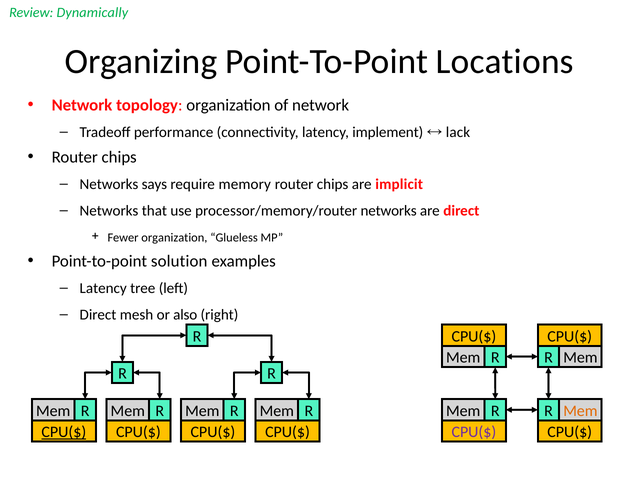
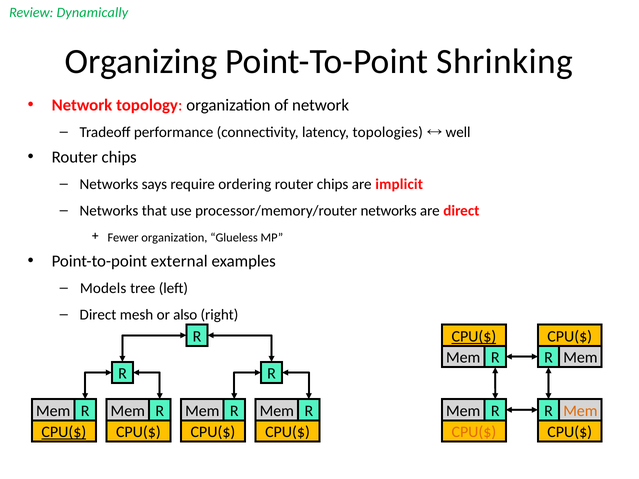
Locations: Locations -> Shrinking (505, 62)
implement: implement -> topologies (388, 132)
lack: lack -> well (458, 132)
memory: memory -> ordering (245, 184)
solution: solution -> external (179, 261)
Latency: Latency -> Models (103, 288)
CPU($ underline: none -> present (474, 337)
CPU($ colour: purple -> orange (474, 432)
